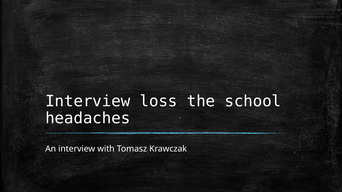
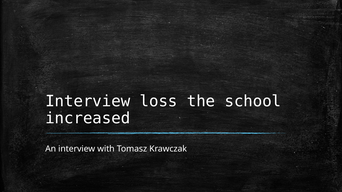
headaches: headaches -> increased (88, 118)
